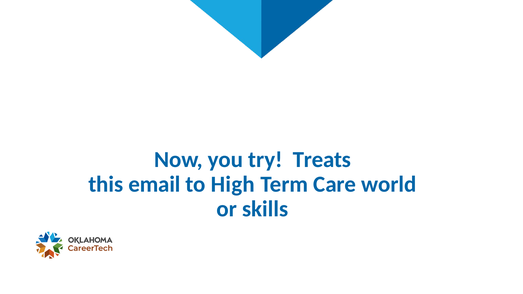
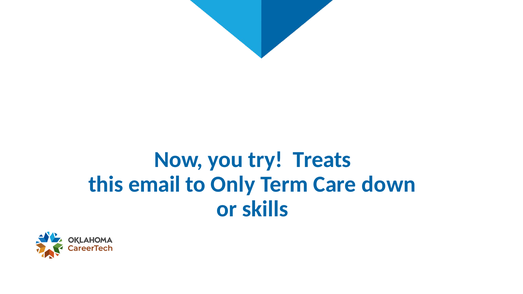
High: High -> Only (233, 184)
world: world -> down (389, 184)
